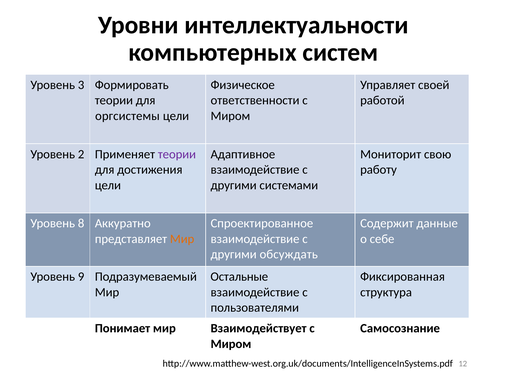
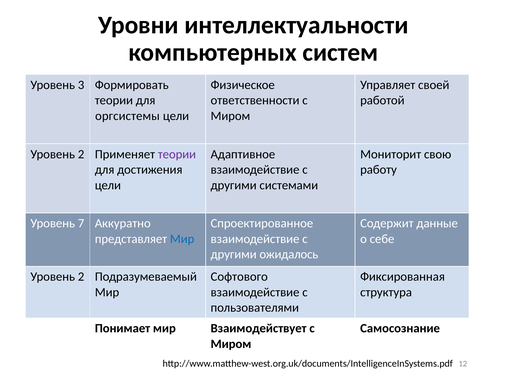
8: 8 -> 7 (81, 223)
Мир colour: orange -> blue (182, 238)
обсуждать: обсуждать -> ожидалось (289, 254)
9: 9 -> 2 (81, 276)
Остальные: Остальные -> Софтового (239, 276)
